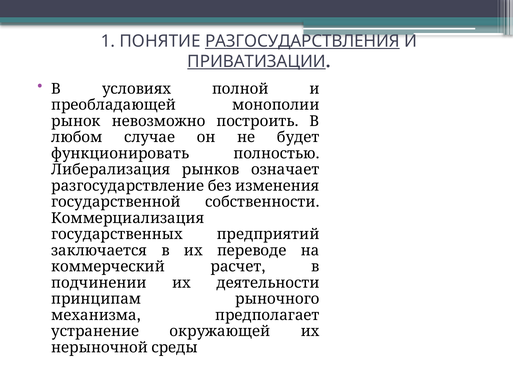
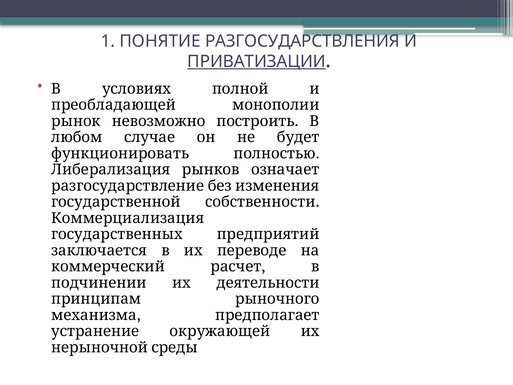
РАЗГОСУДАРСТВЛЕНИЯ underline: present -> none (302, 41)
